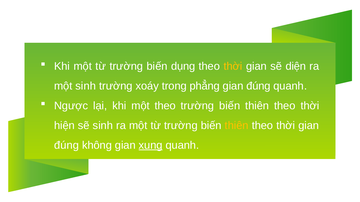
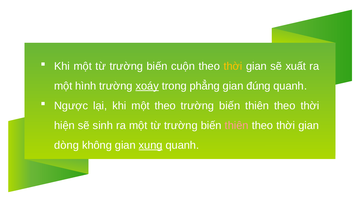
dụng: dụng -> cuộn (183, 66)
diện: diện -> xuất (296, 66)
một sinh: sinh -> hình (86, 86)
xoáy underline: none -> present (147, 86)
thiên colour: yellow -> pink (237, 126)
đúng: đúng -> dòng (66, 146)
